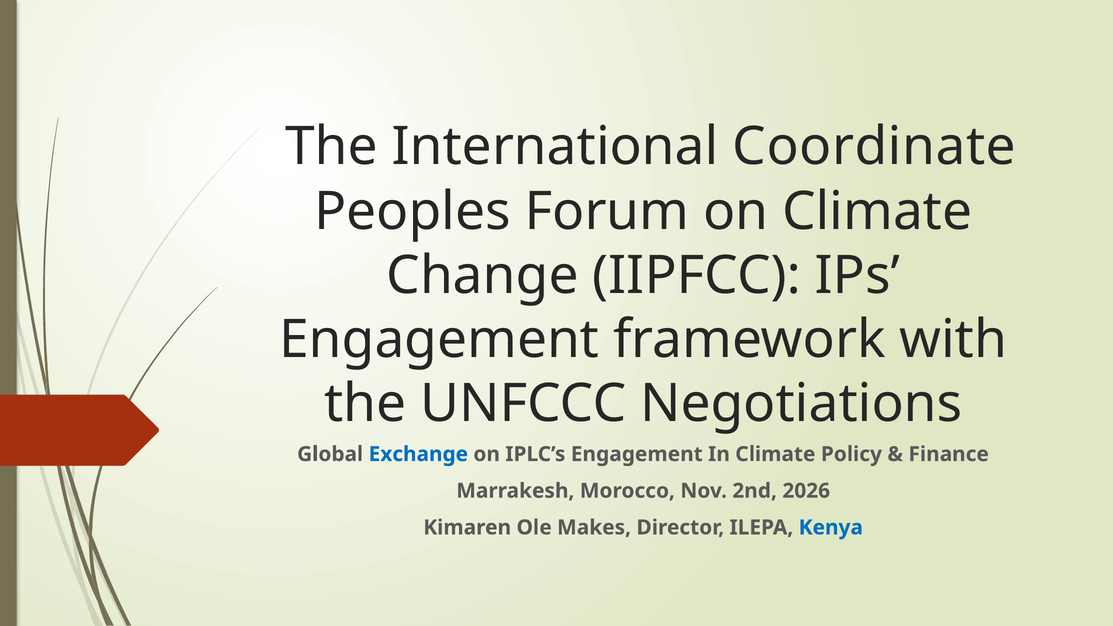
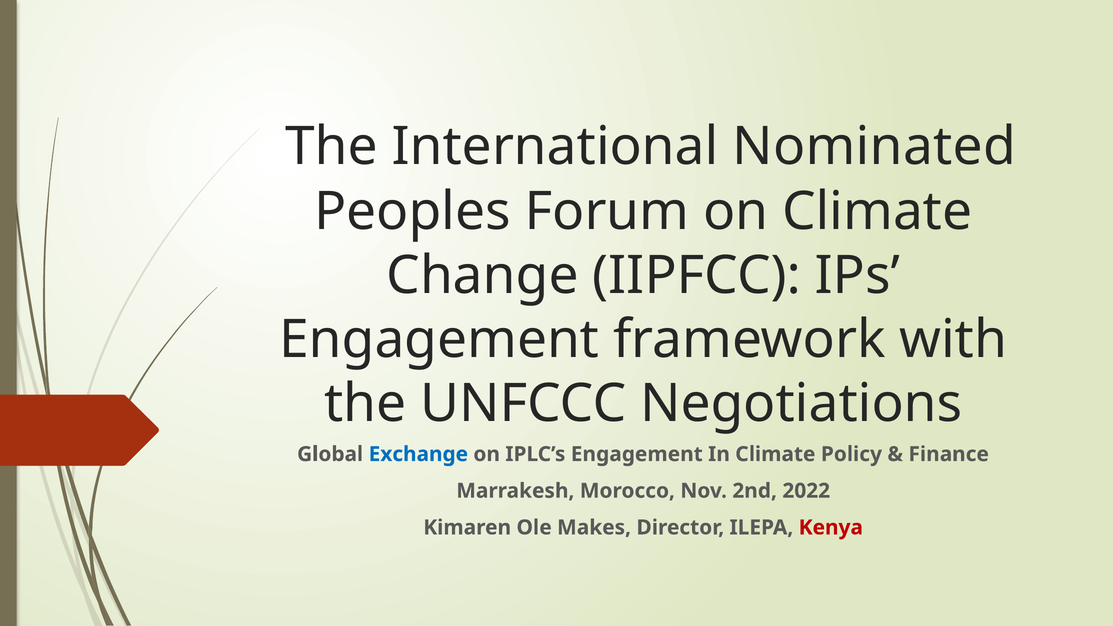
Coordinate: Coordinate -> Nominated (874, 146)
2026: 2026 -> 2022 (806, 491)
Kenya colour: blue -> red (831, 528)
